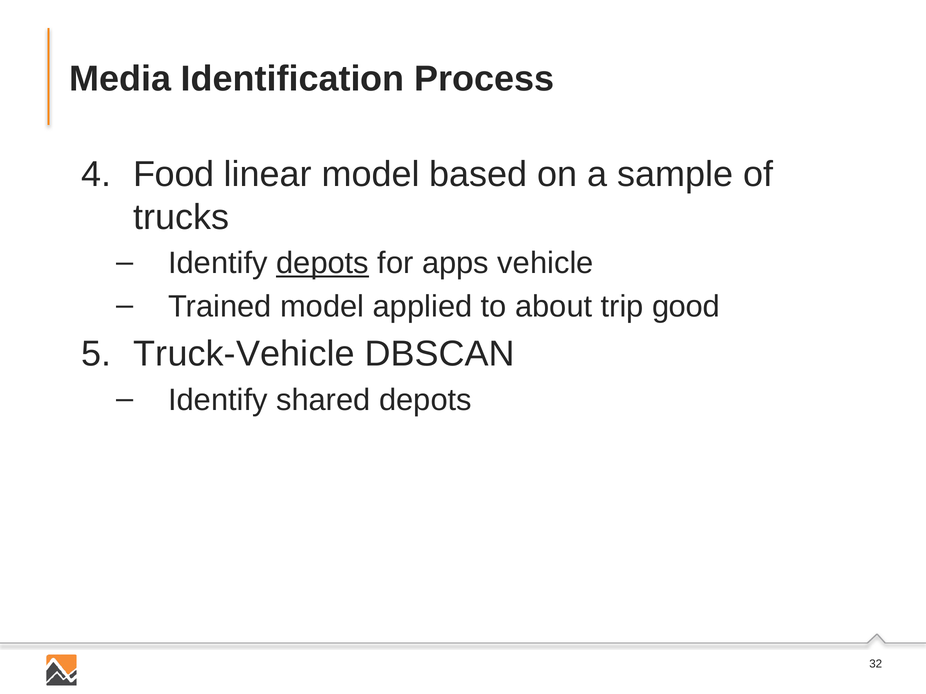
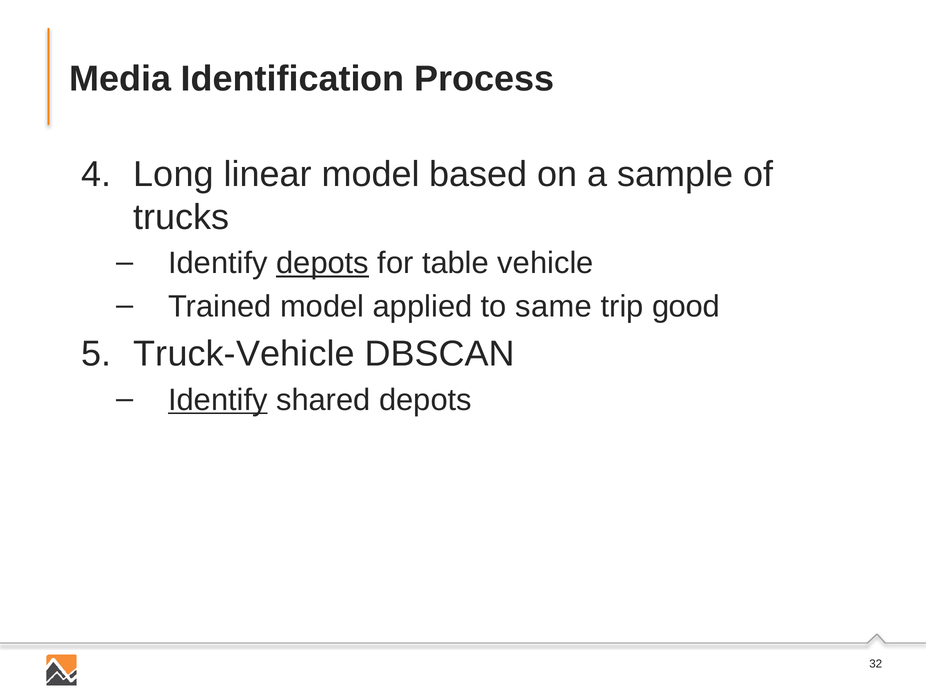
Food: Food -> Long (174, 174)
apps: apps -> table (455, 263)
about: about -> same (554, 307)
Identify underline: none -> present (218, 400)
